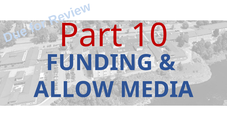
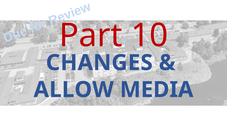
FUNDING: FUNDING -> CHANGES (99, 63)
